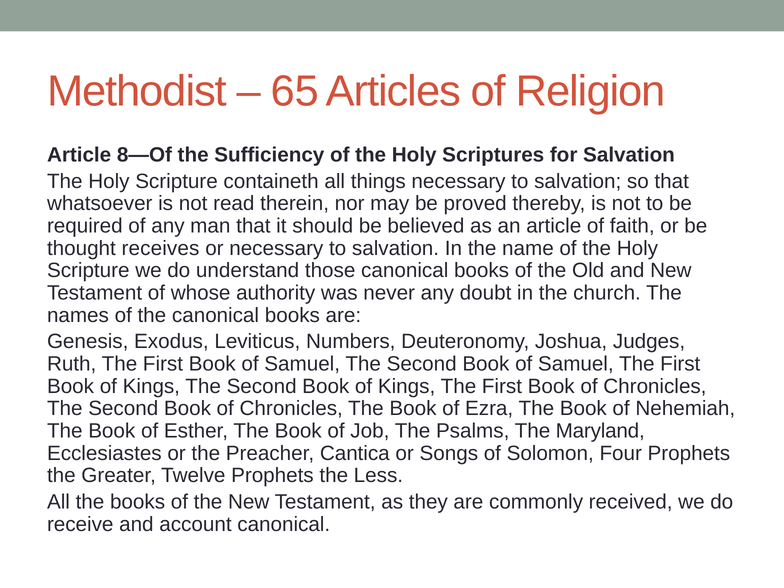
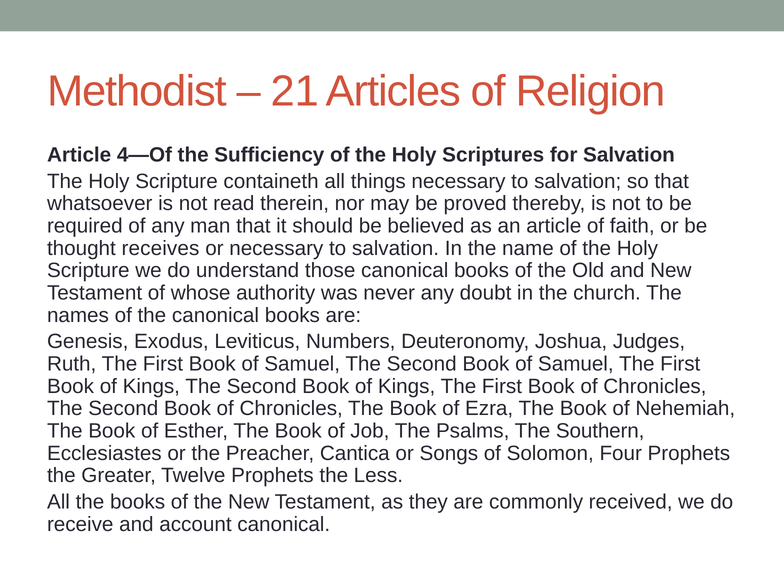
65: 65 -> 21 (295, 91)
8—Of: 8—Of -> 4—Of (144, 155)
Maryland: Maryland -> Southern (600, 431)
